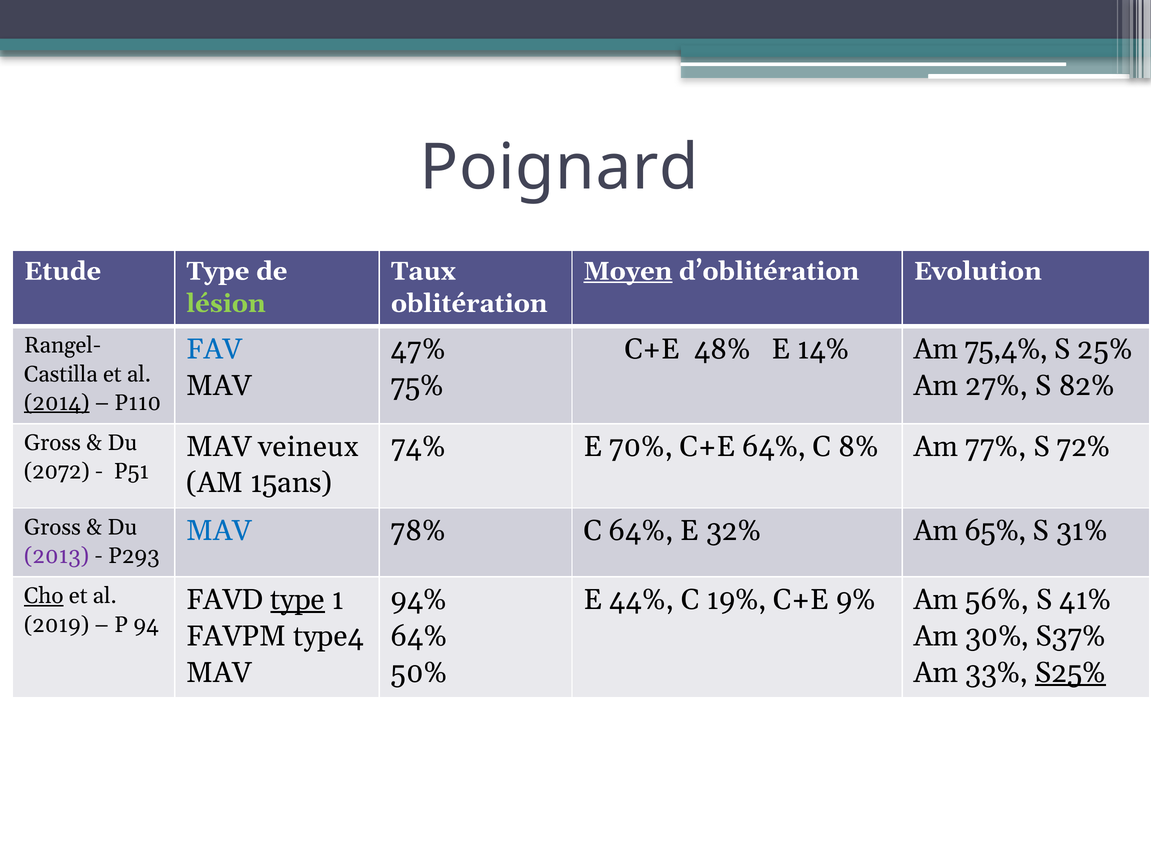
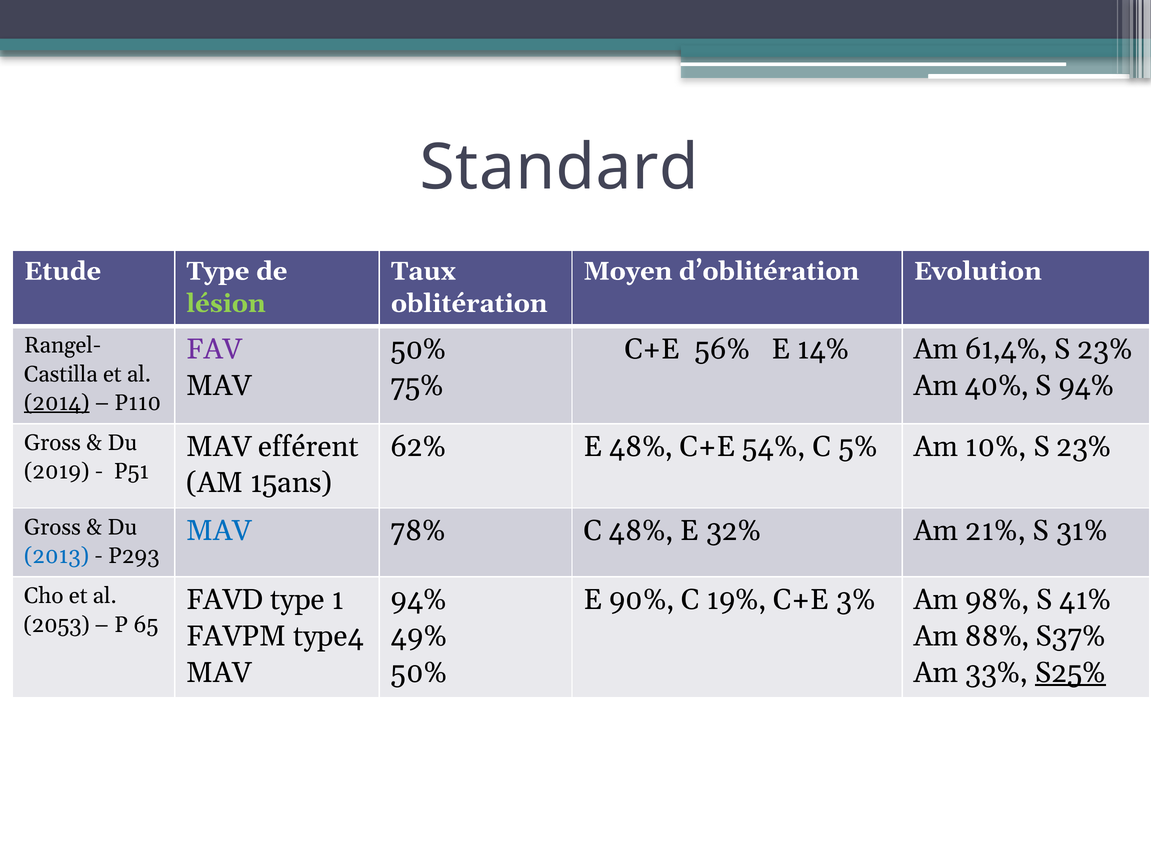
Poignard: Poignard -> Standard (559, 168)
Moyen underline: present -> none (628, 271)
FAV colour: blue -> purple (214, 349)
47%: 47% -> 50% (418, 349)
48%: 48% -> 56% (722, 349)
75,4%: 75,4% -> 61,4% (1006, 349)
25%: 25% -> 23% (1105, 349)
27%: 27% -> 40% (997, 386)
S 82%: 82% -> 94% (1087, 386)
veineux: veineux -> efférent (309, 447)
74%: 74% -> 62% (419, 447)
E 70%: 70% -> 48% (641, 447)
C+E 64%: 64% -> 54% (774, 447)
8%: 8% -> 5% (858, 447)
77%: 77% -> 10% (996, 447)
72%: 72% -> 23% (1084, 447)
2072: 2072 -> 2019 (57, 472)
C 64%: 64% -> 48% (641, 531)
65%: 65% -> 21% (995, 531)
2013 colour: purple -> blue (57, 556)
Cho underline: present -> none (44, 596)
type underline: present -> none (298, 600)
44%: 44% -> 90% (642, 600)
9%: 9% -> 3% (856, 600)
56%: 56% -> 98% (997, 600)
2019: 2019 -> 2053 (57, 625)
94: 94 -> 65 (146, 625)
64%: 64% -> 49% (419, 636)
30%: 30% -> 88% (997, 636)
